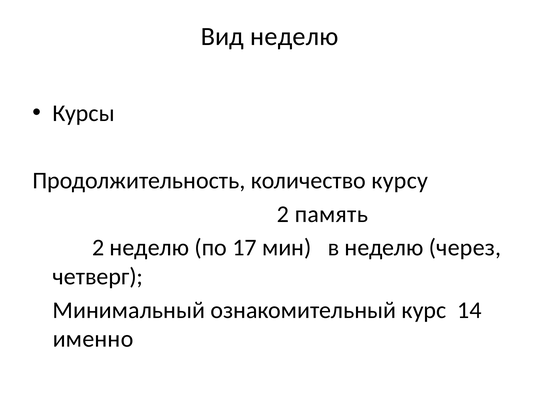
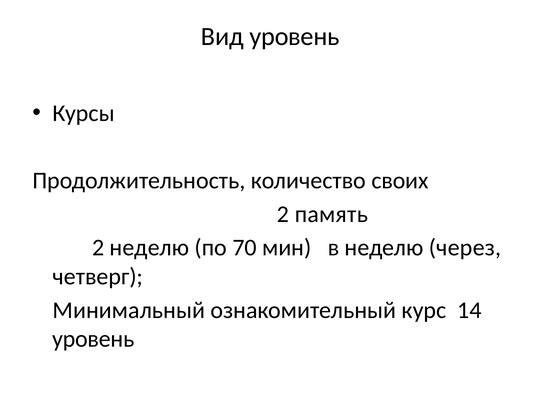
Вид неделю: неделю -> уровень (295, 36)
курсу: курсу -> своих (400, 181)
17: 17 -> 70 (245, 248)
именно: именно -> уровень (93, 339)
